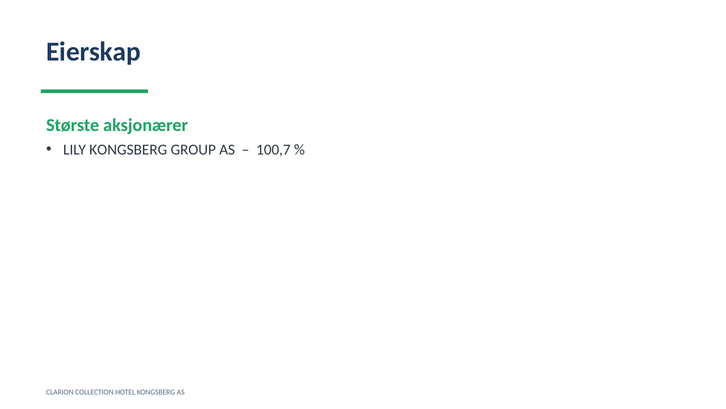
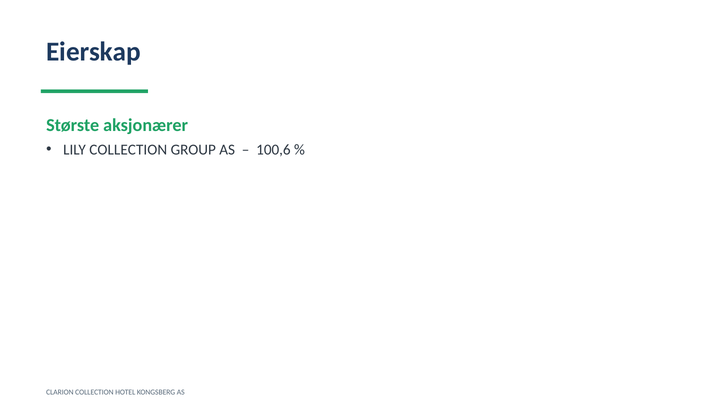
LILY KONGSBERG: KONGSBERG -> COLLECTION (128, 149)
100,7: 100,7 -> 100,6 (273, 149)
